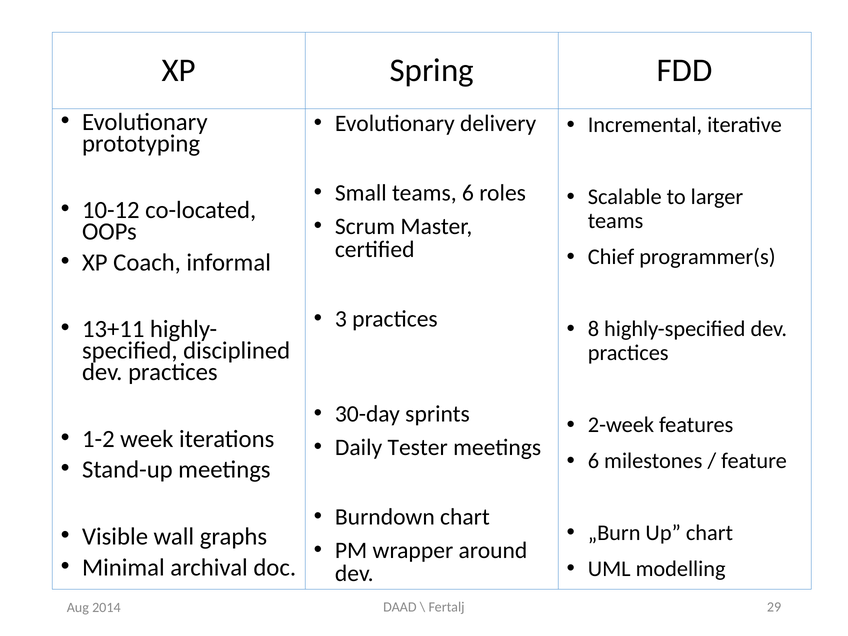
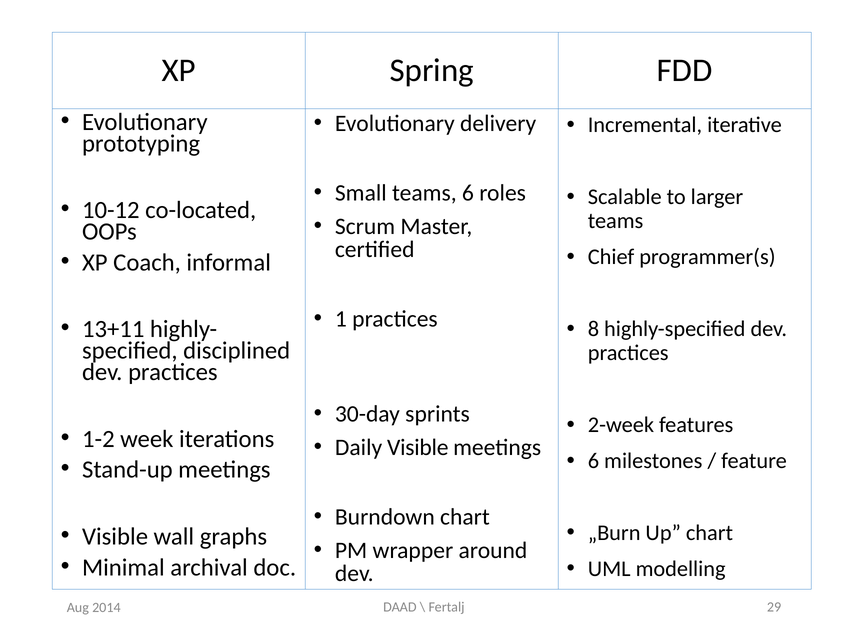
3: 3 -> 1 (341, 319)
Daily Tester: Tester -> Visible (418, 448)
